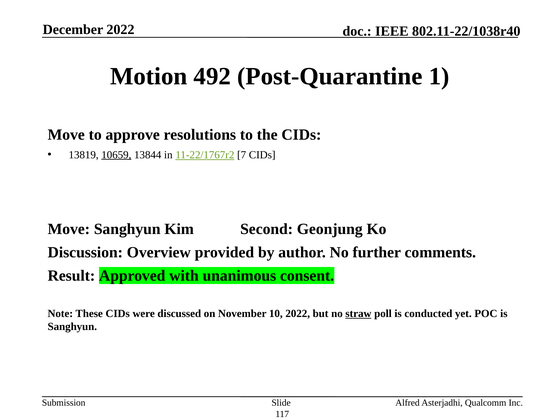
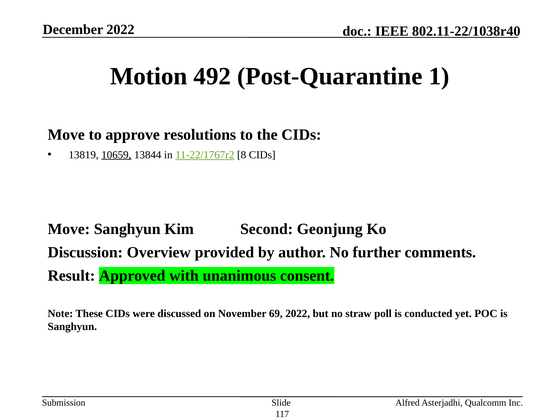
7: 7 -> 8 (242, 155)
10: 10 -> 69 (276, 314)
straw underline: present -> none (358, 314)
